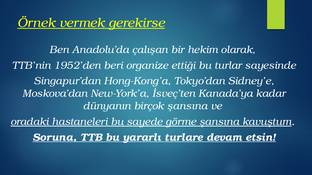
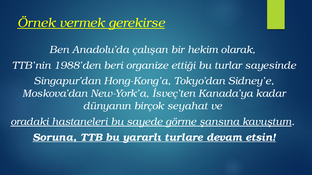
1952’den: 1952’den -> 1988’den (77, 66)
birçok şansına: şansına -> seyahat (187, 106)
